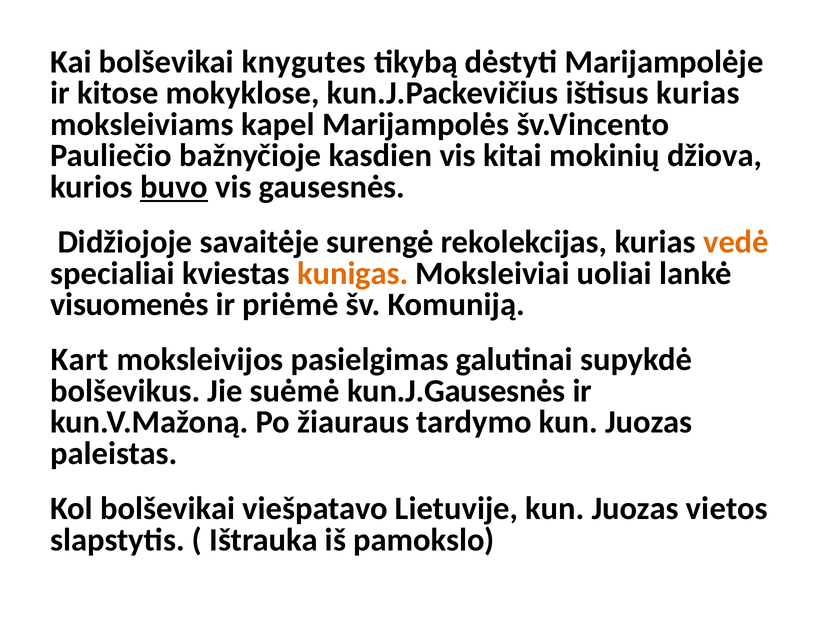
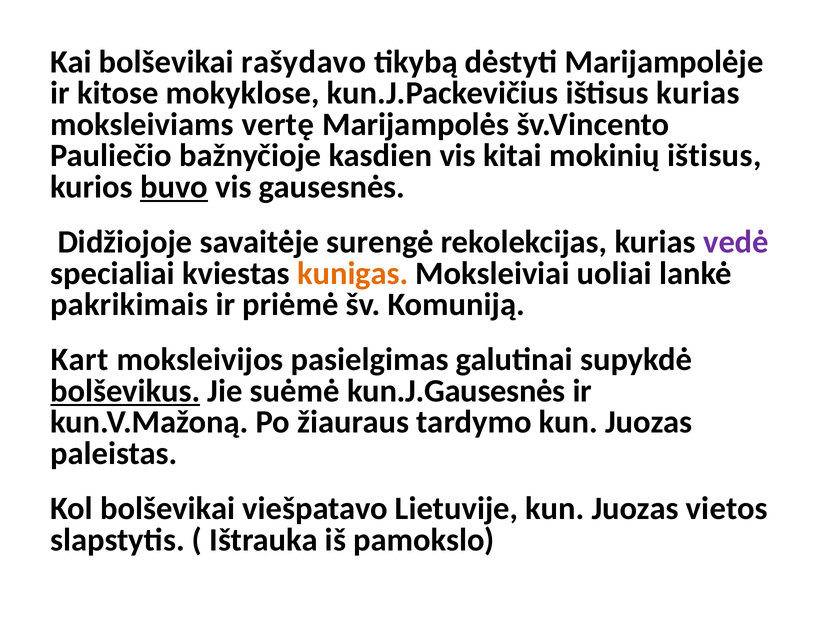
knygutes: knygutes -> rašydavo (304, 62)
kapel: kapel -> vertę (278, 124)
mokinių džiova: džiova -> ištisus (714, 156)
vedė colour: orange -> purple (736, 242)
visuomenės: visuomenės -> pakrikimais (129, 305)
bolševikus underline: none -> present (125, 391)
